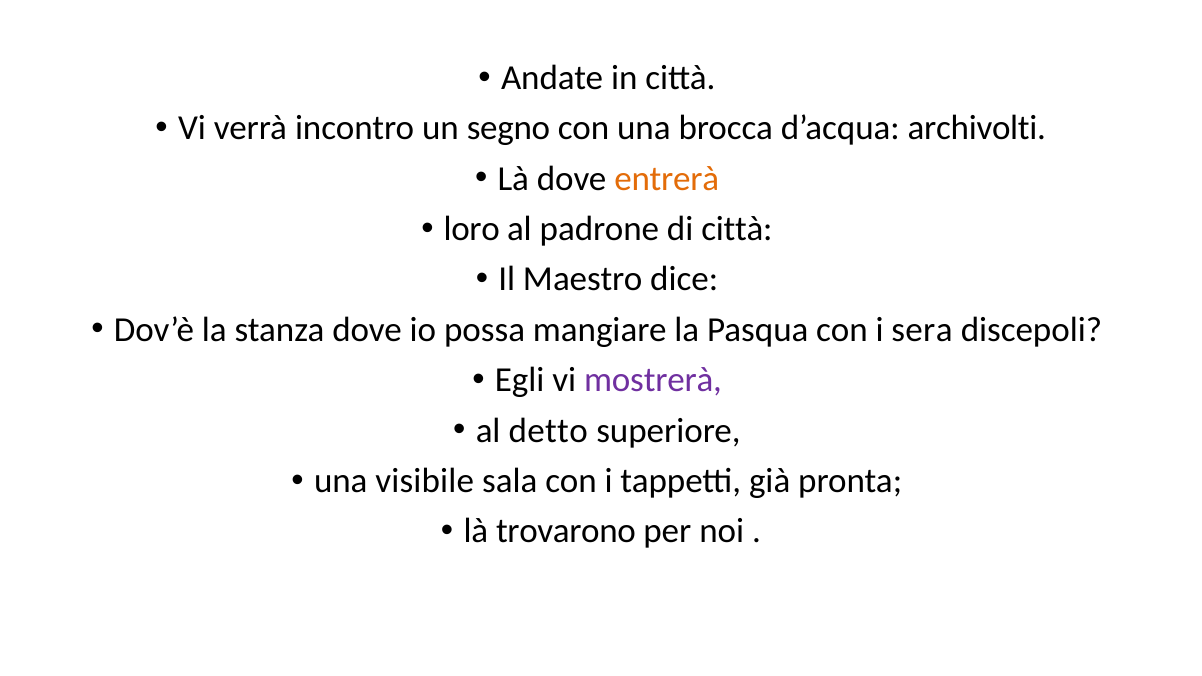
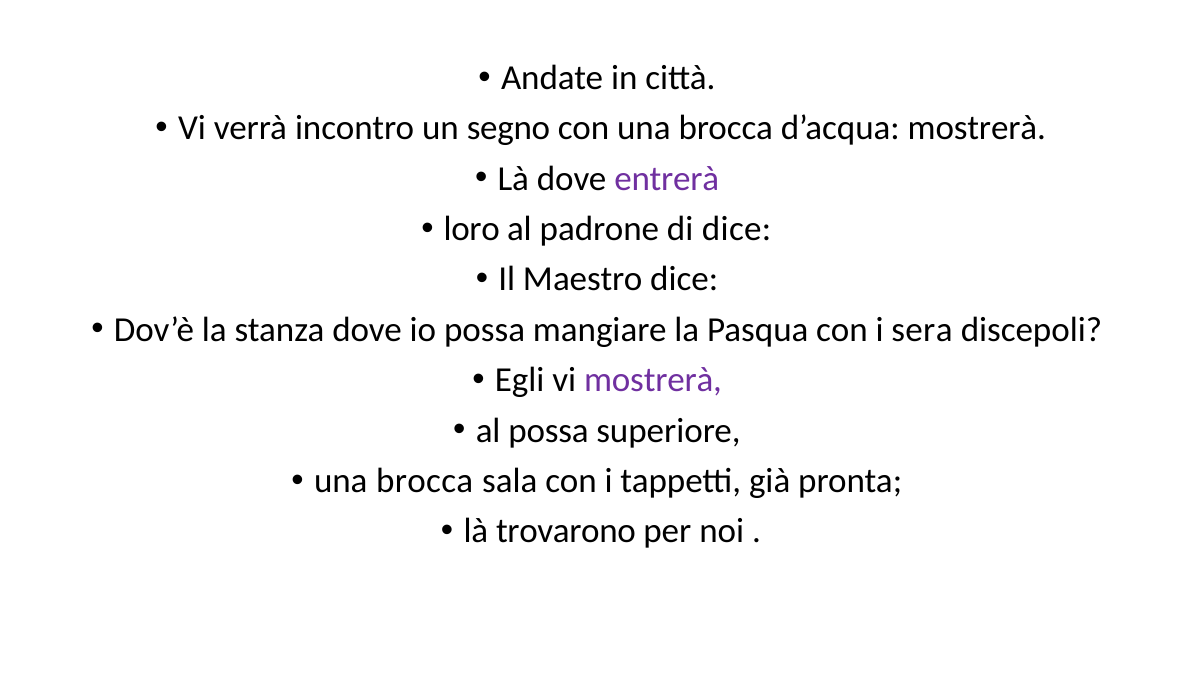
d’acqua archivolti: archivolti -> mostrerà (977, 128)
entrerà colour: orange -> purple (667, 179)
di città: città -> dice (737, 229)
al detto: detto -> possa (548, 431)
visibile: visibile -> brocca (425, 481)
